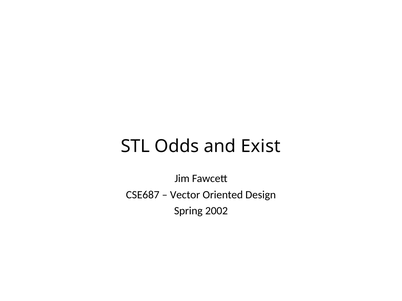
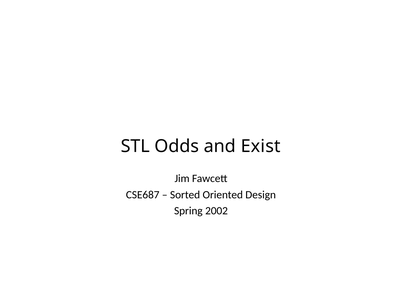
Vector: Vector -> Sorted (185, 195)
